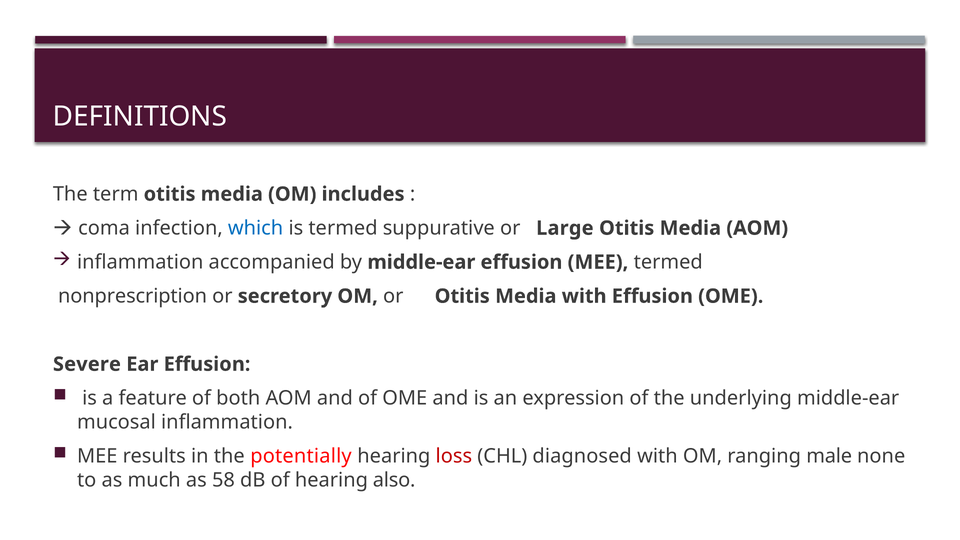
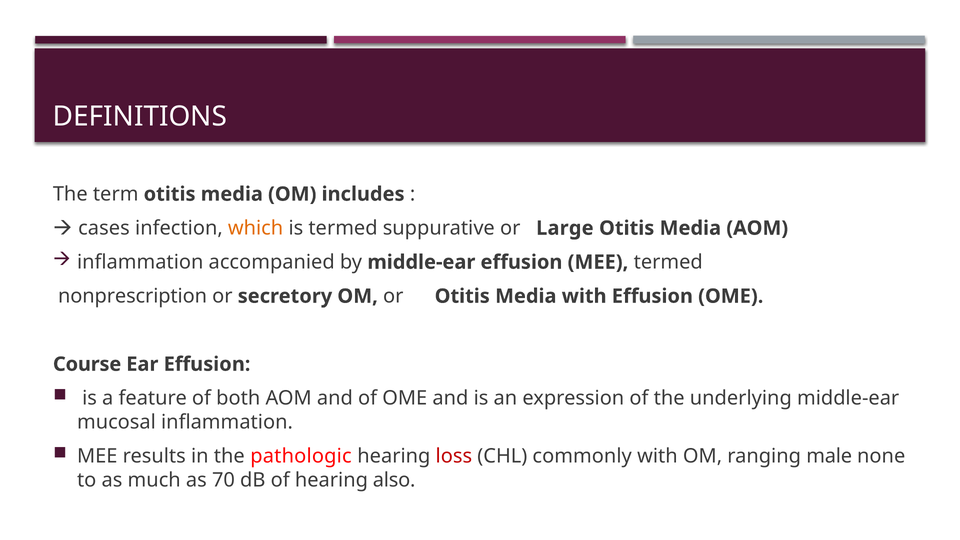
coma: coma -> cases (104, 228)
which colour: blue -> orange (256, 228)
Severe: Severe -> Course (87, 364)
potentially: potentially -> pathologic (301, 456)
diagnosed: diagnosed -> commonly (582, 456)
58: 58 -> 70 (223, 480)
